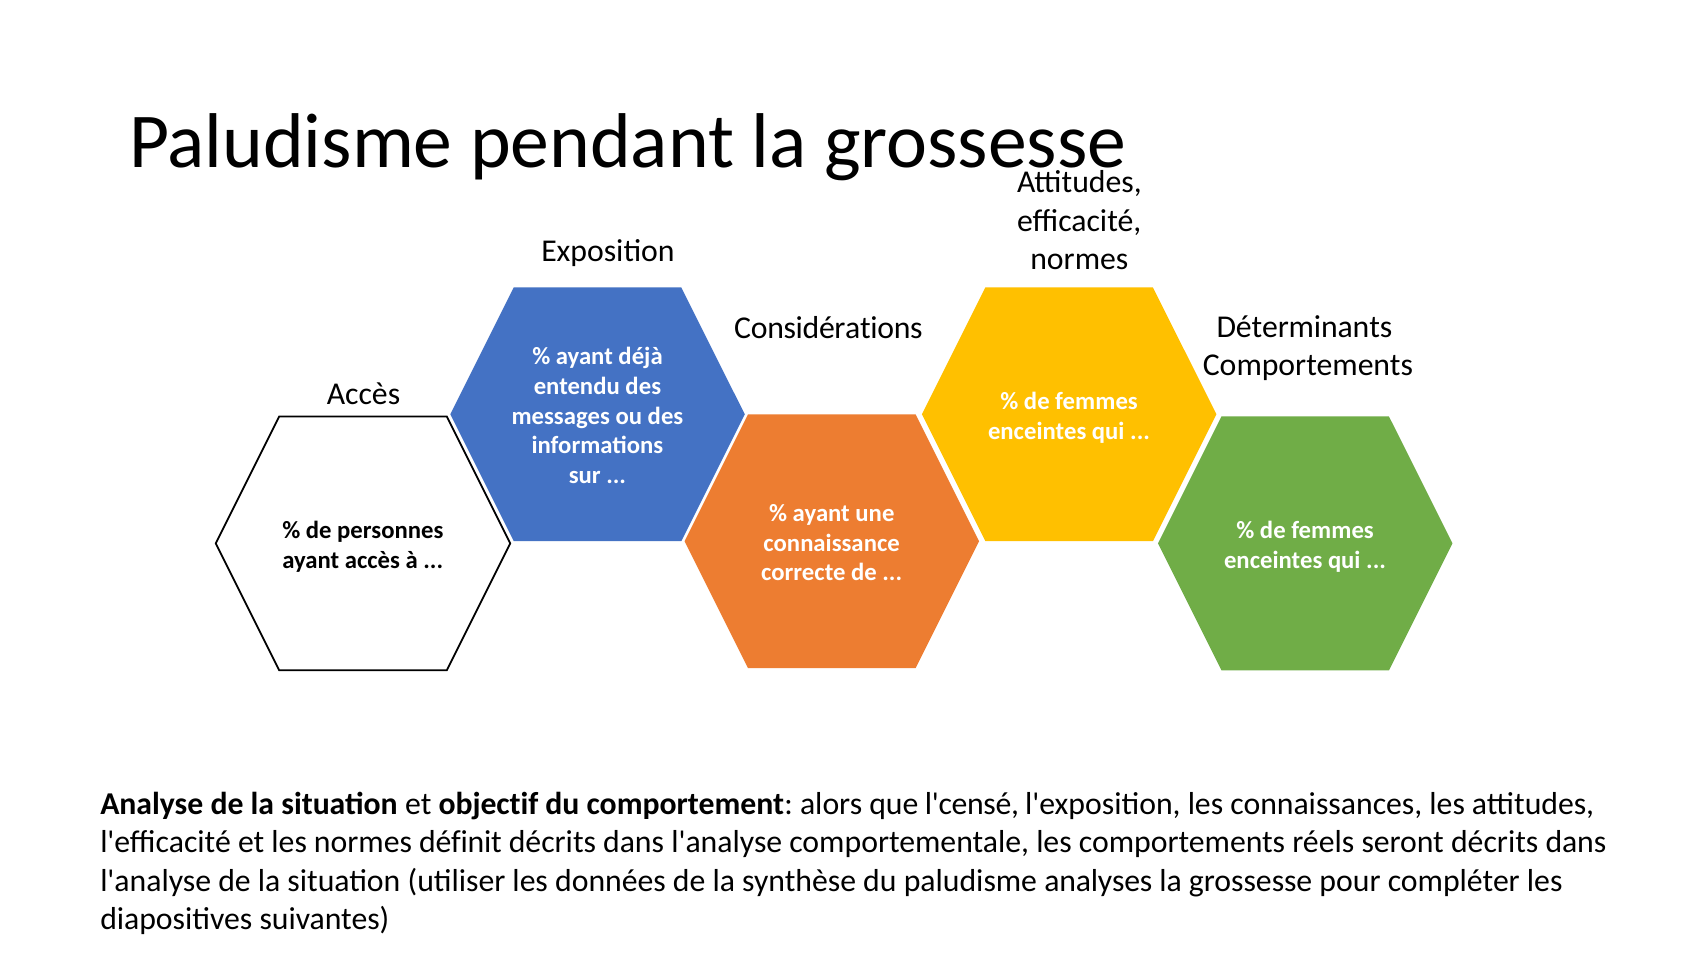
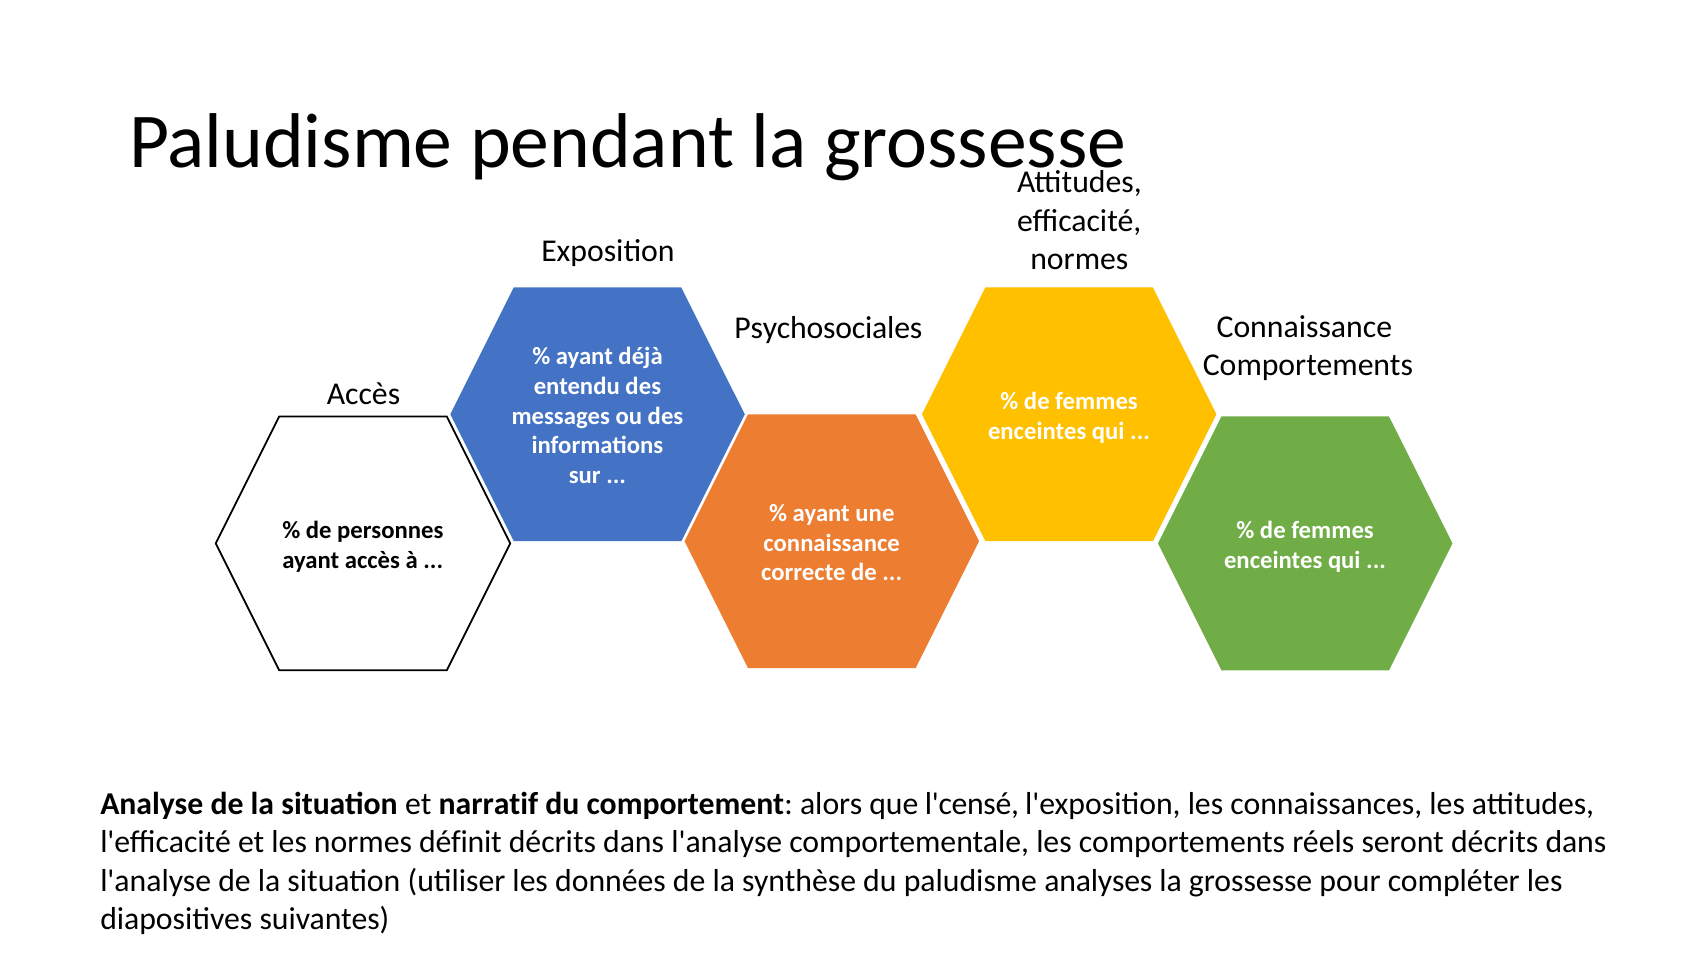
Déterminants: Déterminants -> Connaissance (1304, 327)
Considérations: Considérations -> Psychosociales (828, 328)
objectif: objectif -> narratif (488, 804)
